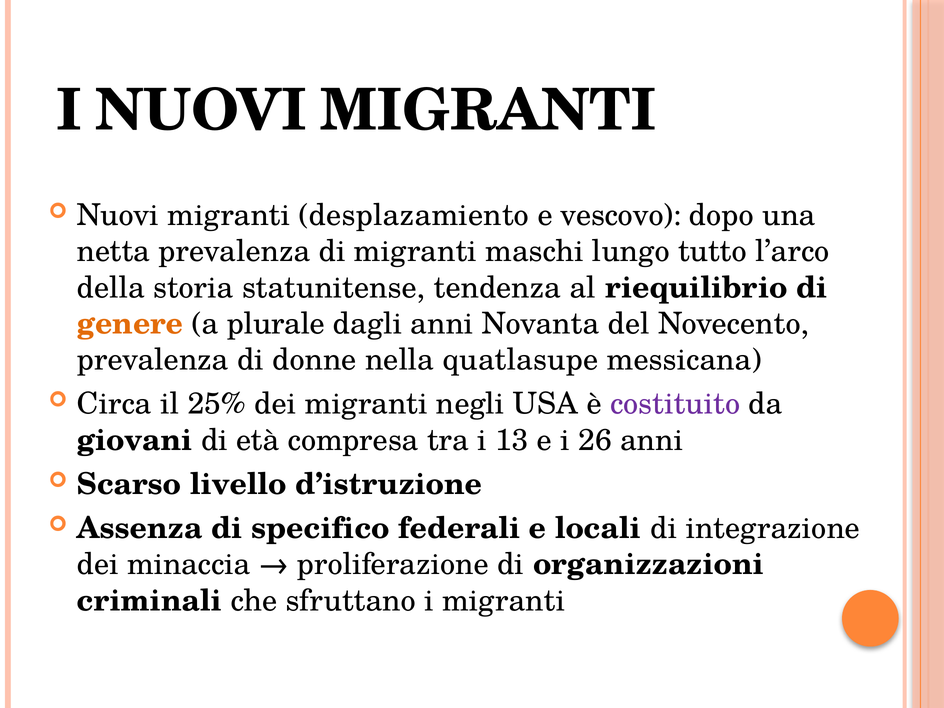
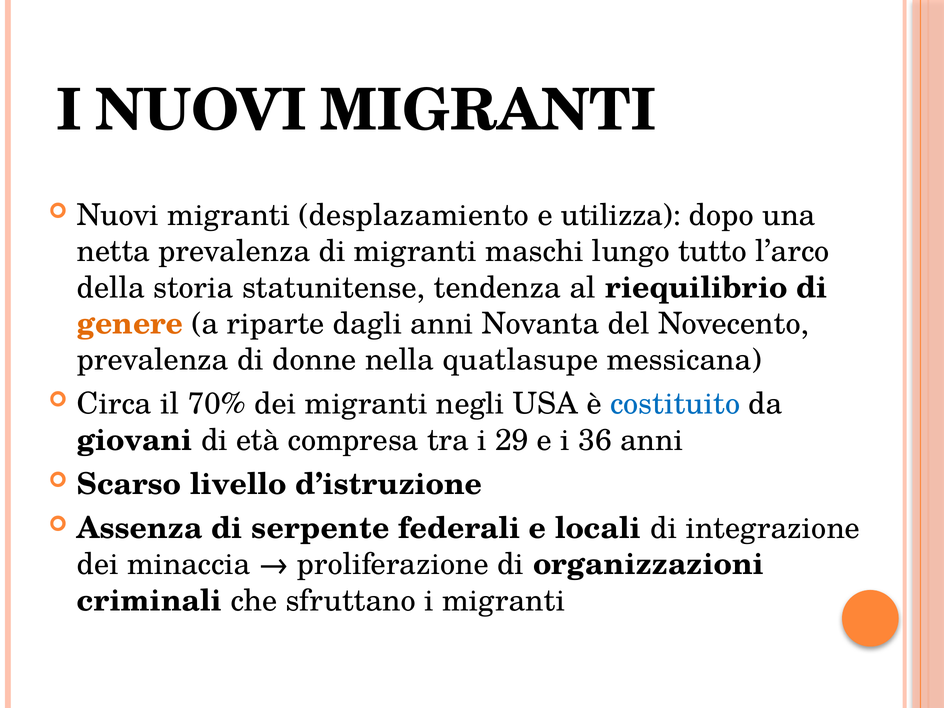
vescovo: vescovo -> utilizza (621, 215)
plurale: plurale -> riparte (276, 324)
25%: 25% -> 70% (217, 404)
costituito colour: purple -> blue (675, 404)
13: 13 -> 29 (512, 440)
26: 26 -> 36 (595, 440)
specifico: specifico -> serpente (320, 528)
